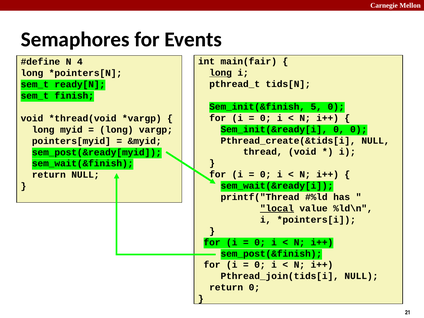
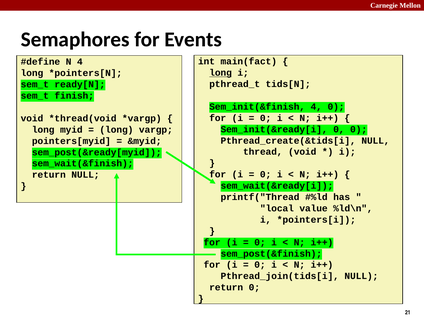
main(fair: main(fair -> main(fact (249, 61)
Sem_init(&finish 5: 5 -> 4 (316, 107)
local underline: present -> none (277, 208)
